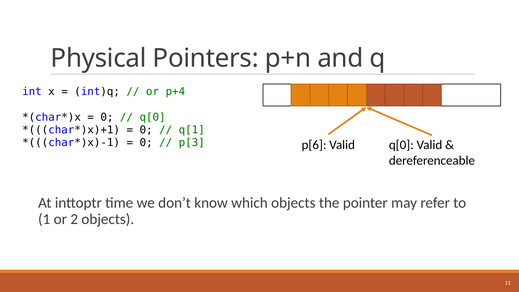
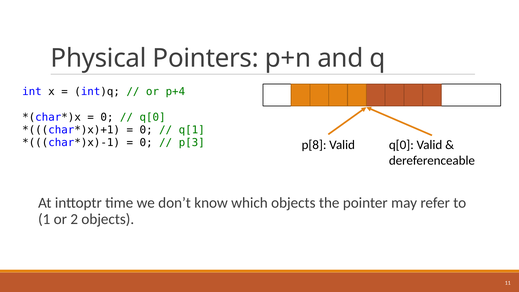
p[6: p[6 -> p[8 (314, 145)
